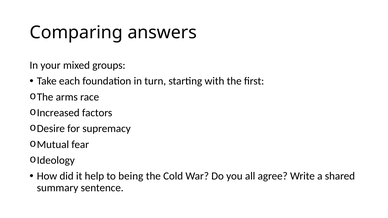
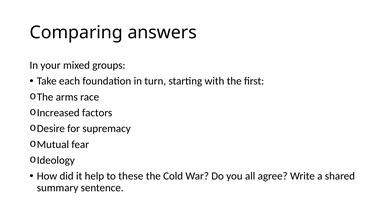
being: being -> these (131, 176)
